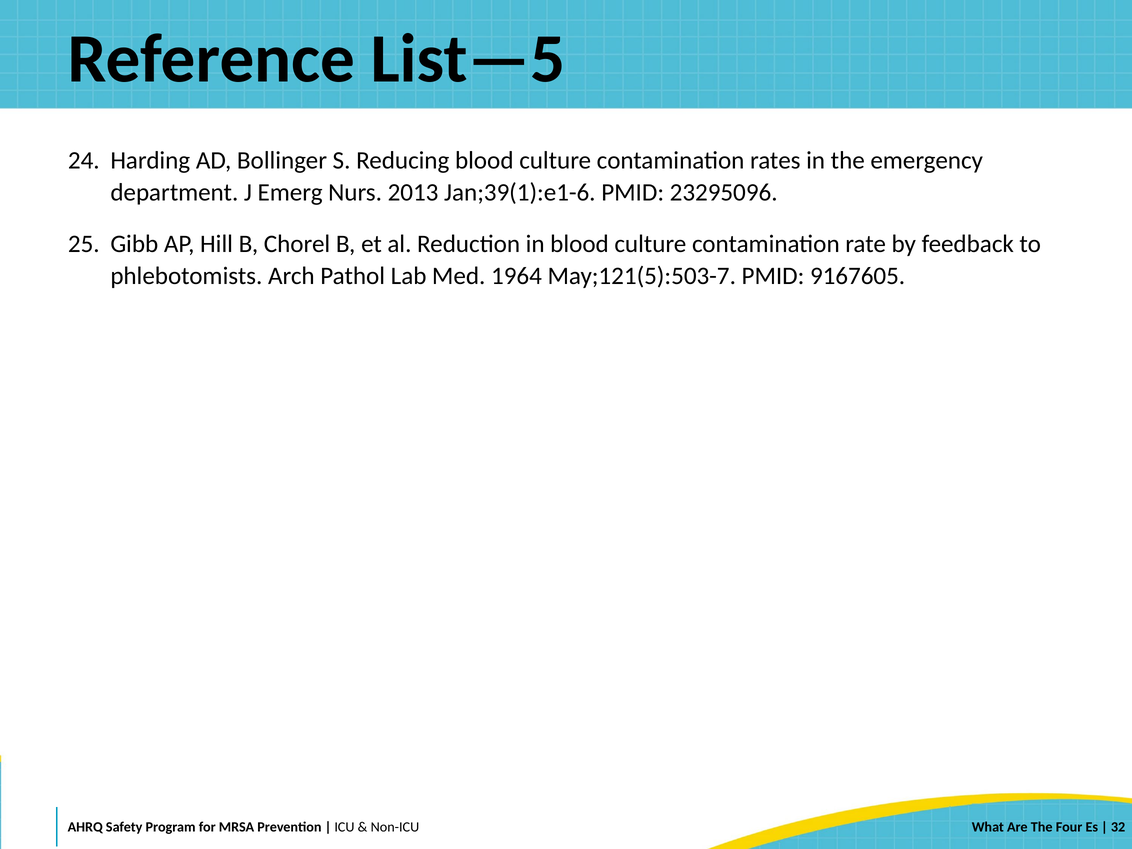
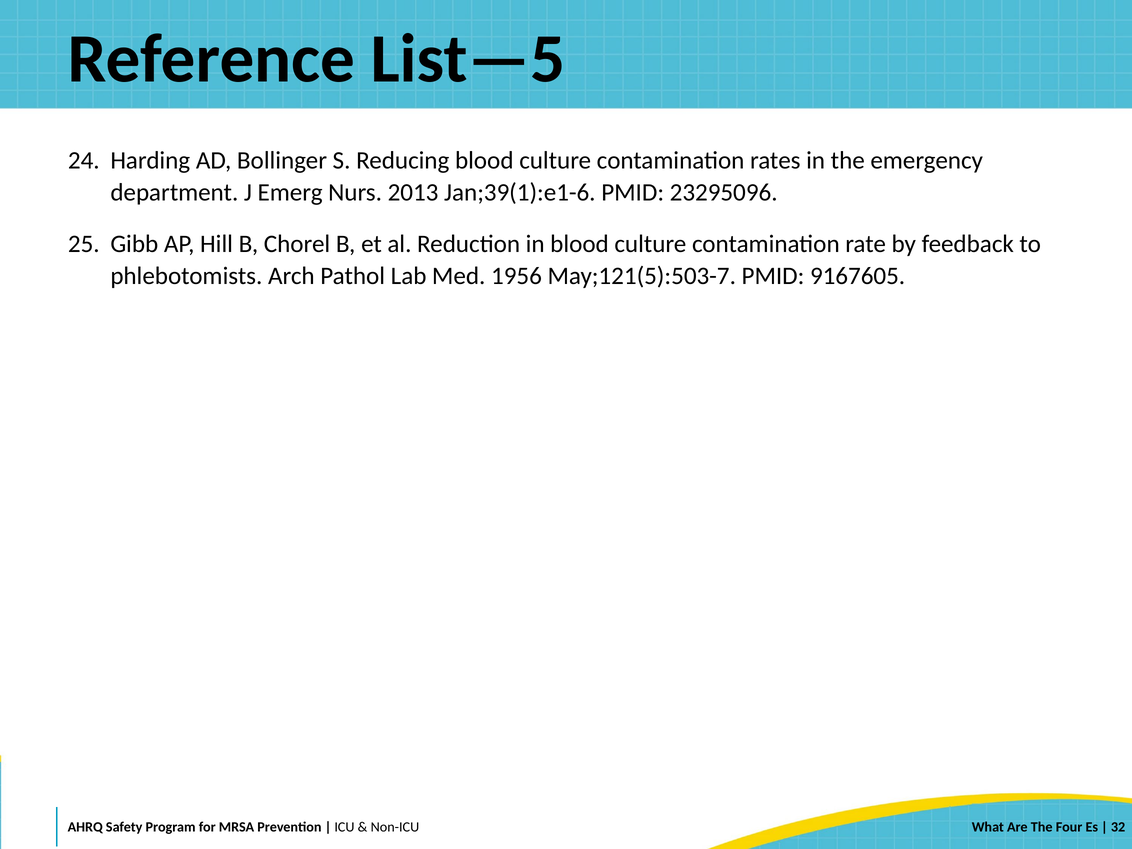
1964: 1964 -> 1956 (517, 276)
